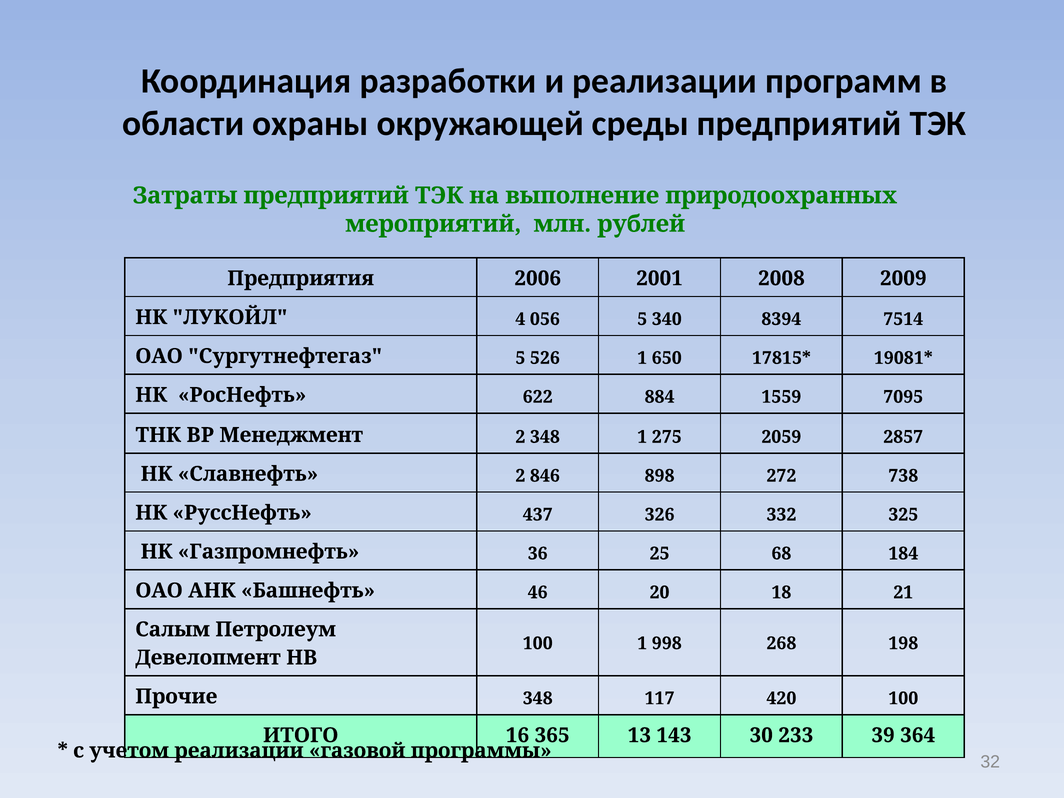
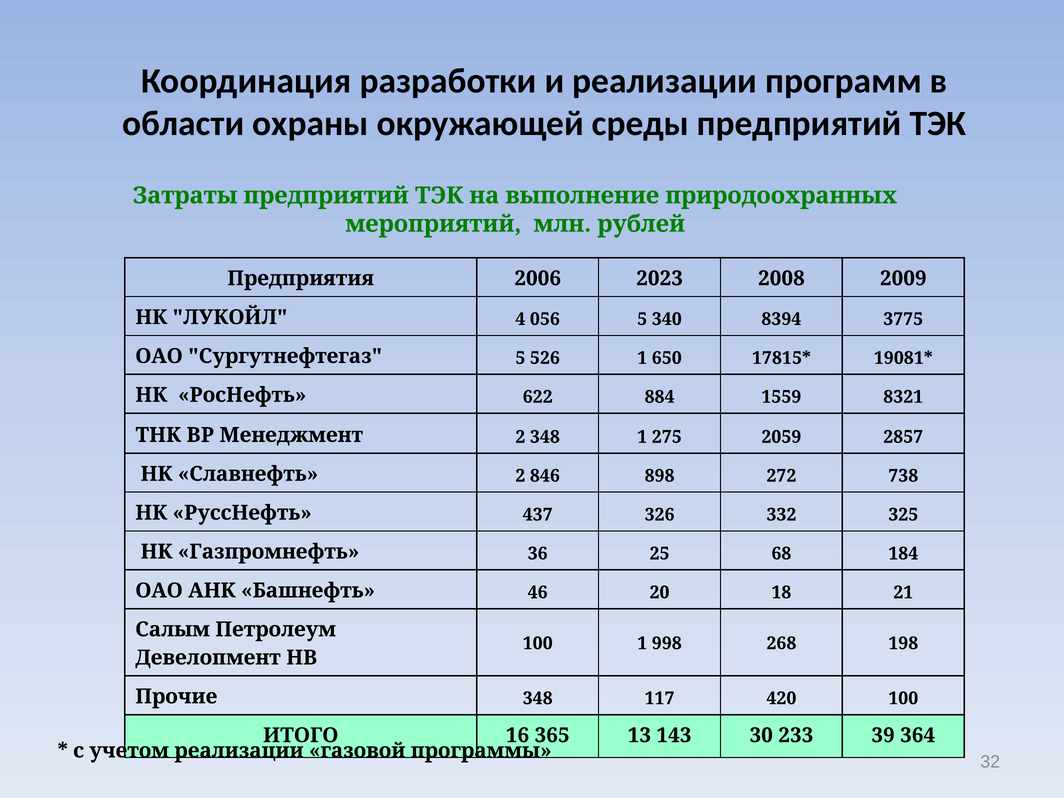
2001: 2001 -> 2023 (660, 278)
7514: 7514 -> 3775 (903, 319)
7095: 7095 -> 8321 (903, 397)
